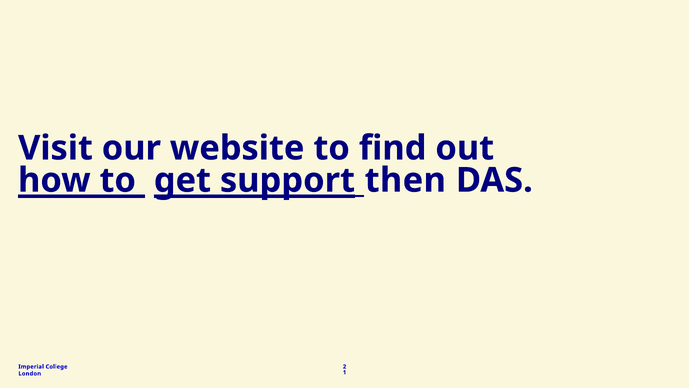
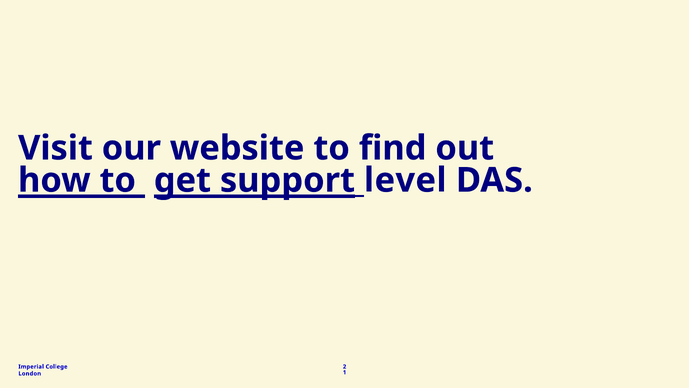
then: then -> level (405, 180)
